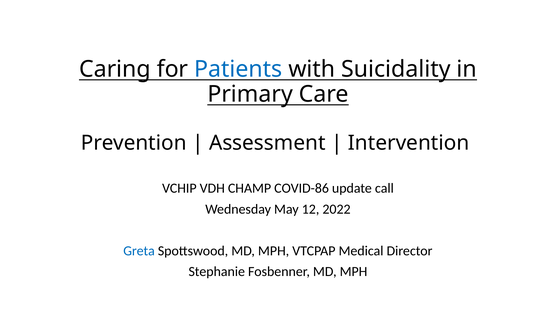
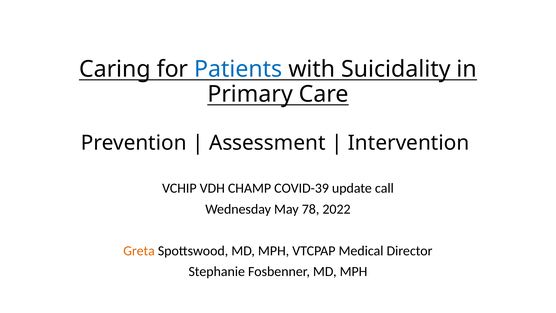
COVID-86: COVID-86 -> COVID-39 (302, 188)
12: 12 -> 78 (311, 209)
Greta colour: blue -> orange (139, 251)
